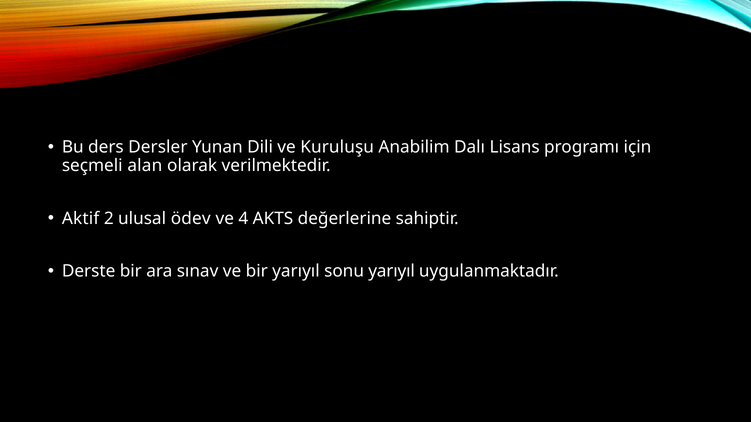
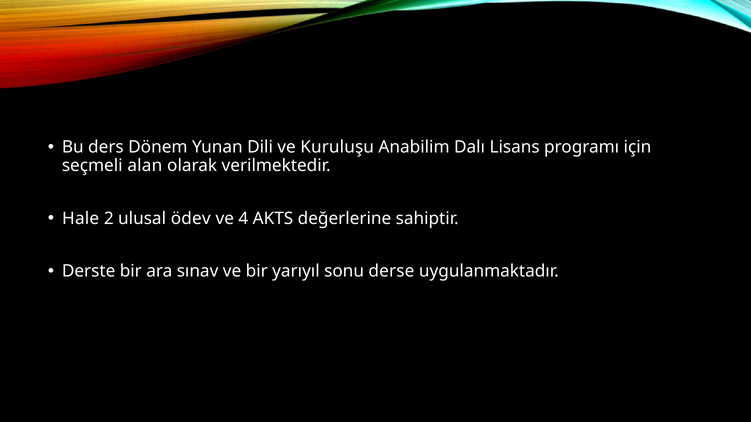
Dersler: Dersler -> Dönem (158, 147)
Aktif: Aktif -> Hale (81, 219)
sonu yarıyıl: yarıyıl -> derse (391, 271)
